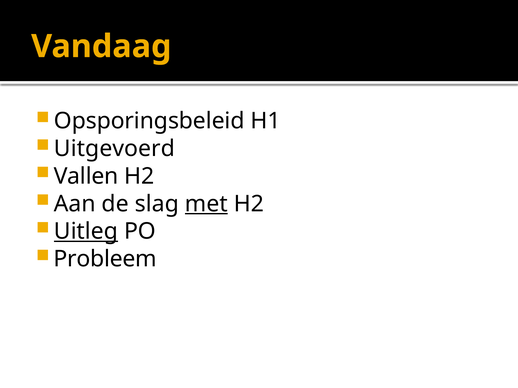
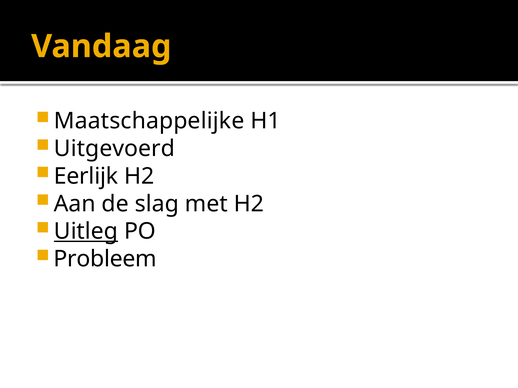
Opsporingsbeleid: Opsporingsbeleid -> Maatschappelijke (149, 121)
Vallen: Vallen -> Eerlijk (86, 176)
met underline: present -> none (206, 204)
